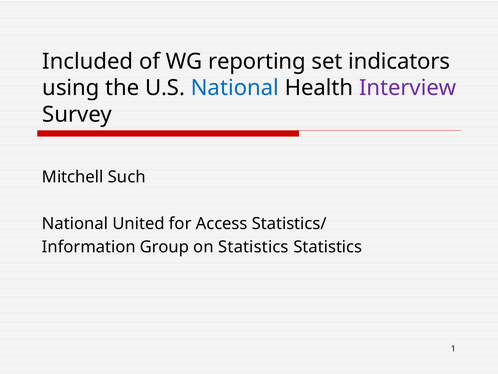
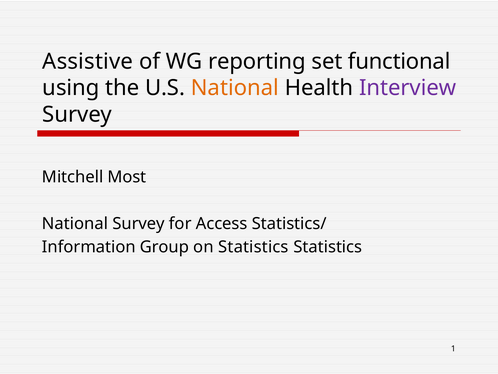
Included: Included -> Assistive (88, 61)
indicators: indicators -> functional (399, 61)
National colour: blue -> orange (235, 88)
Such: Such -> Most (127, 177)
National United: United -> Survey (139, 223)
